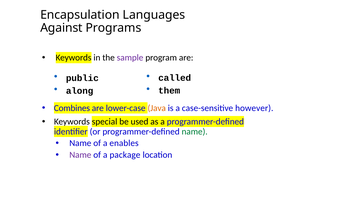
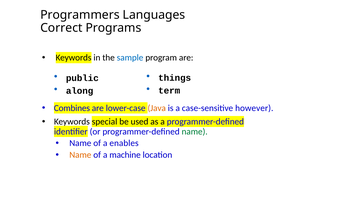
Encapsulation: Encapsulation -> Programmers (80, 15)
Against: Against -> Correct (61, 28)
sample colour: purple -> blue (130, 58)
called: called -> things (175, 78)
them: them -> term (169, 91)
Name colour: purple -> orange (80, 155)
package: package -> machine (125, 155)
